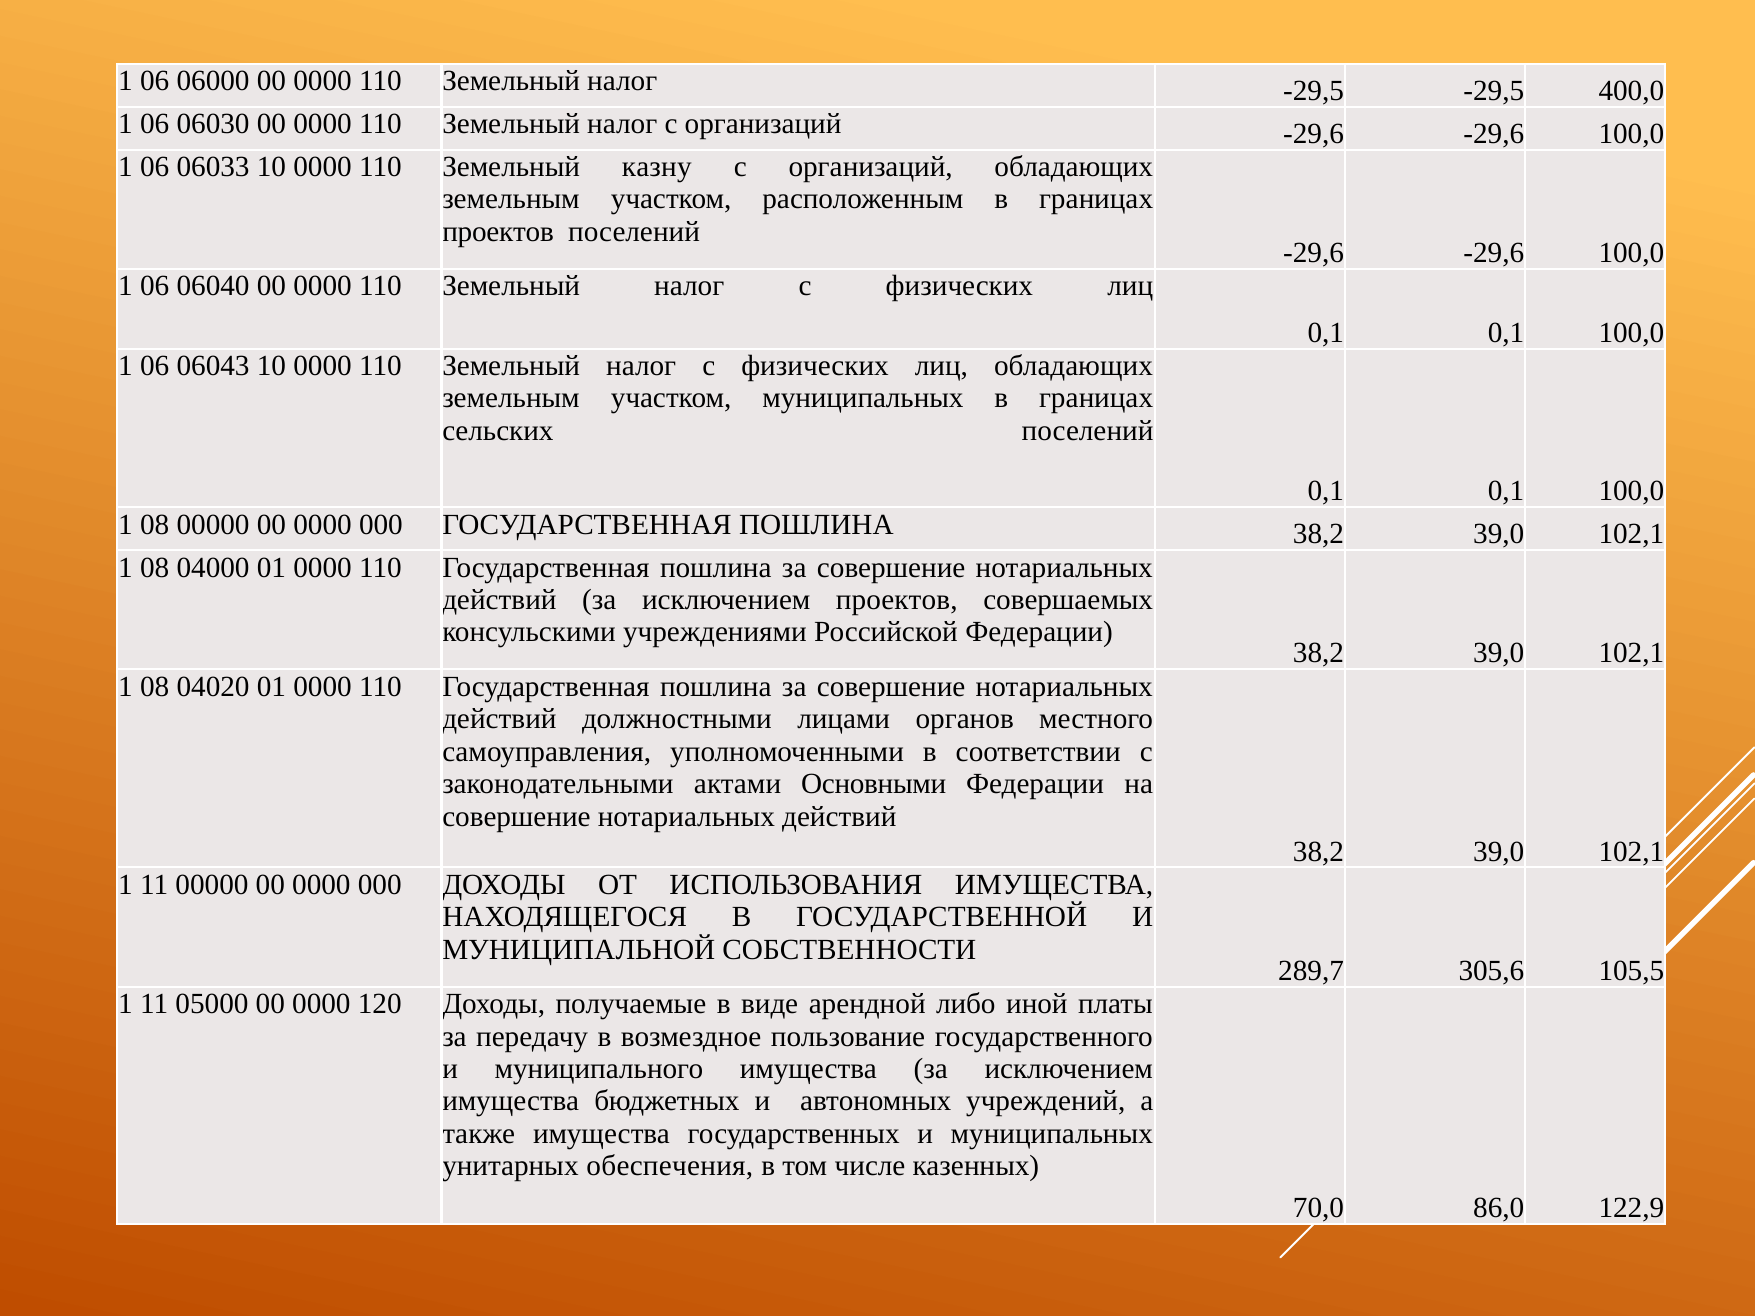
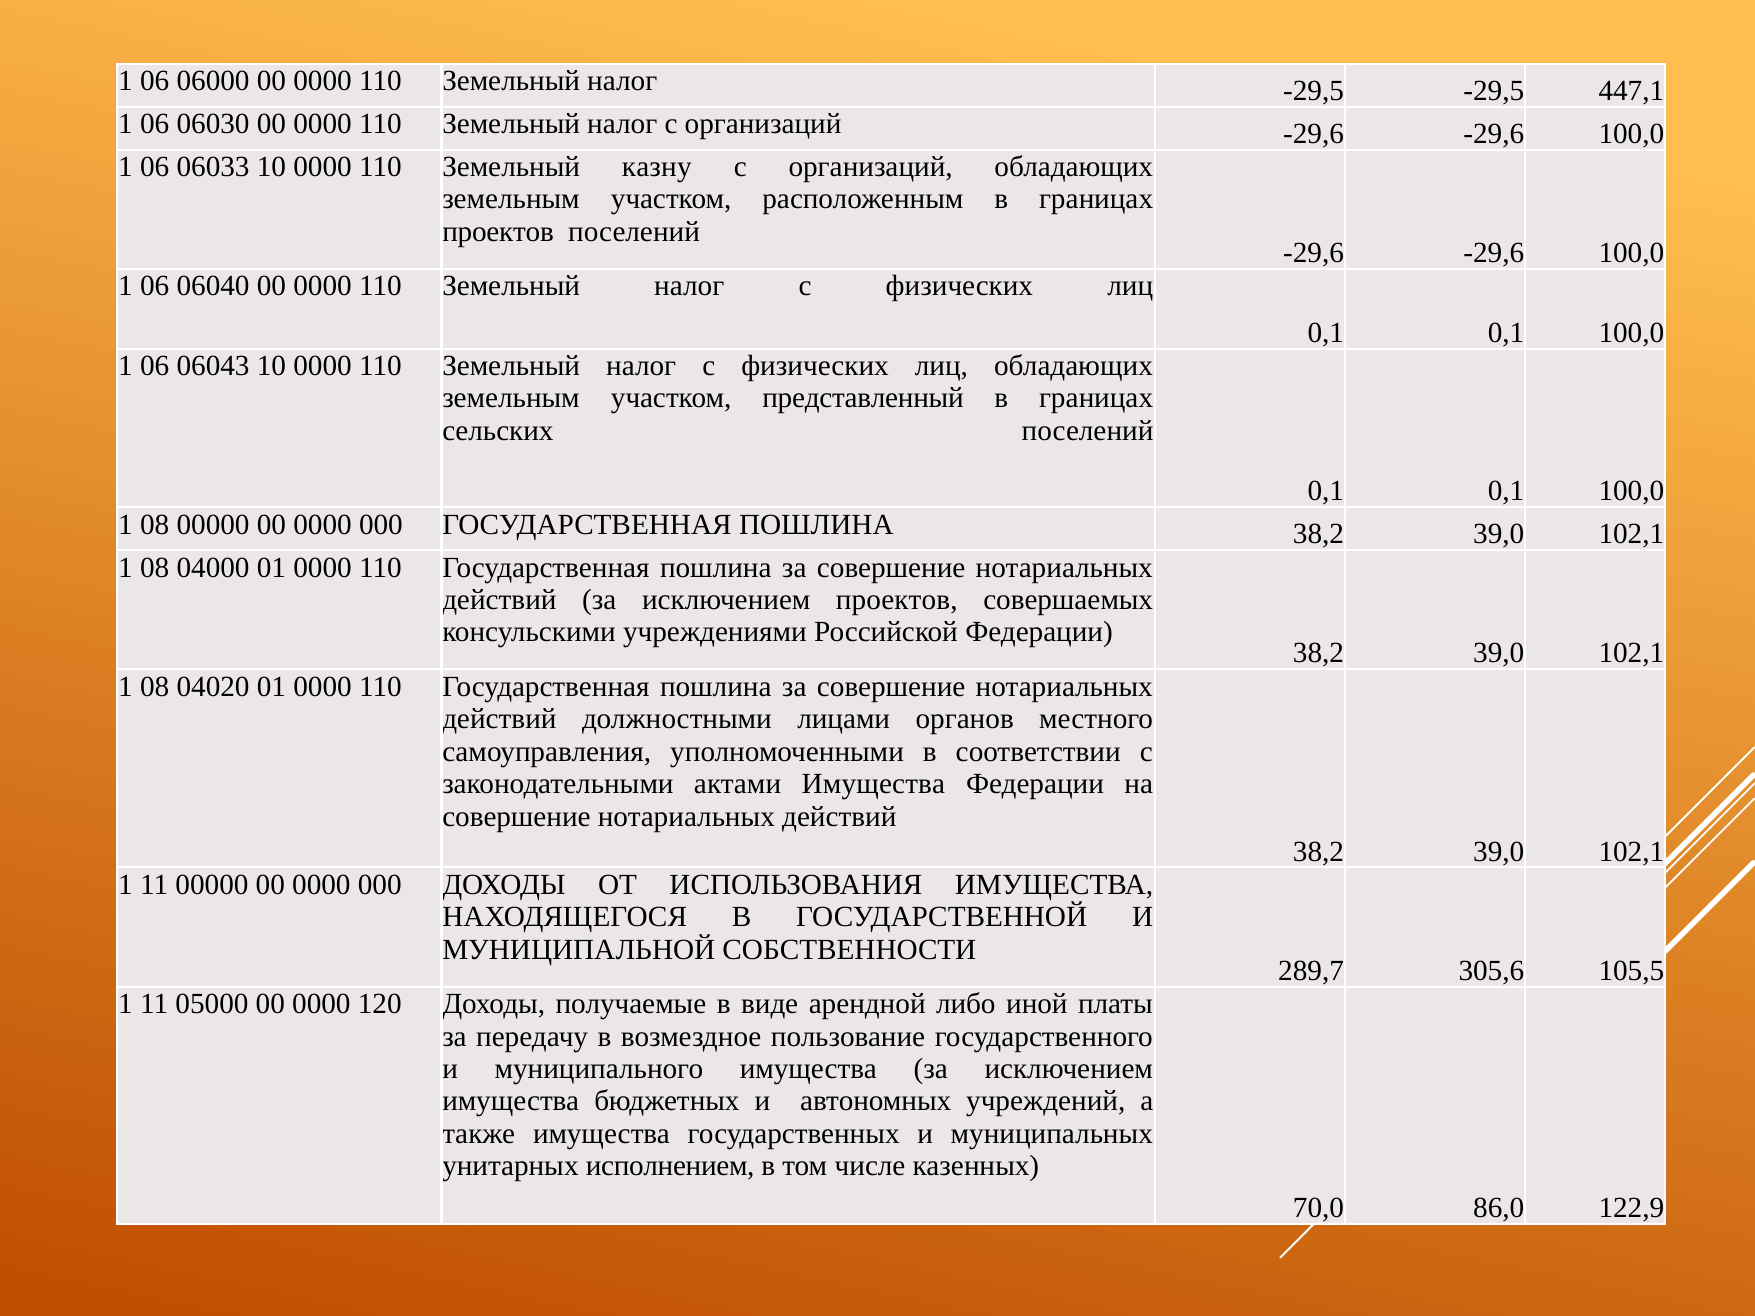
400,0: 400,0 -> 447,1 (1631, 91)
участком муниципальных: муниципальных -> представленный (863, 398)
актами Основными: Основными -> Имущества (873, 784)
обеспечения: обеспечения -> исполнением (670, 1166)
